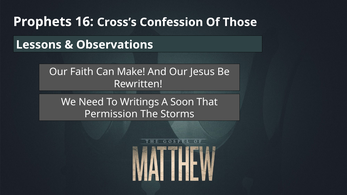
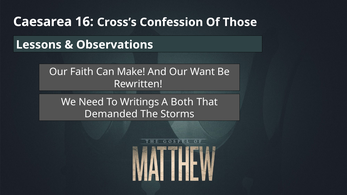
Prophets: Prophets -> Caesarea (43, 22)
Jesus: Jesus -> Want (202, 72)
Soon: Soon -> Both (182, 102)
Permission: Permission -> Demanded (111, 114)
